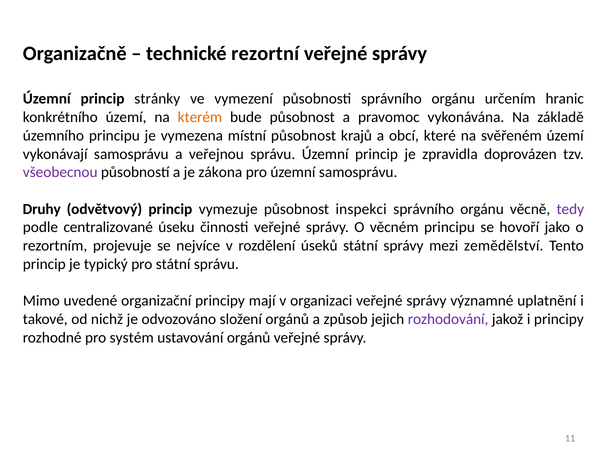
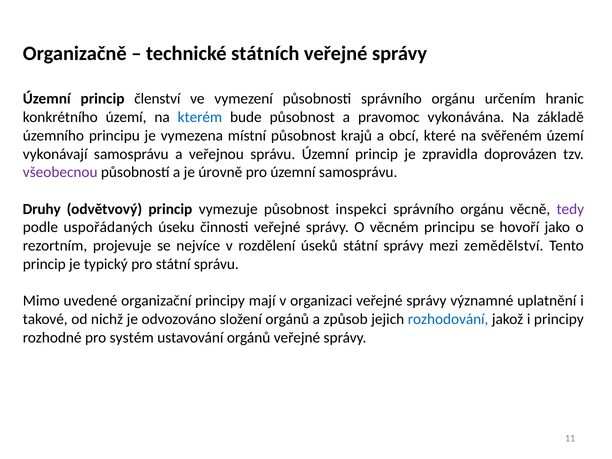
rezortní: rezortní -> státních (265, 53)
stránky: stránky -> členství (157, 99)
kterém colour: orange -> blue (200, 117)
zákona: zákona -> úrovně (220, 172)
centralizované: centralizované -> uspořádaných (108, 227)
rozhodování colour: purple -> blue (448, 319)
